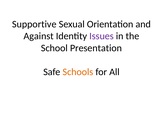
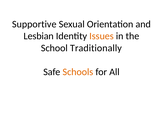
Against: Against -> Lesbian (39, 36)
Issues colour: purple -> orange (102, 36)
Presentation: Presentation -> Traditionally (96, 48)
